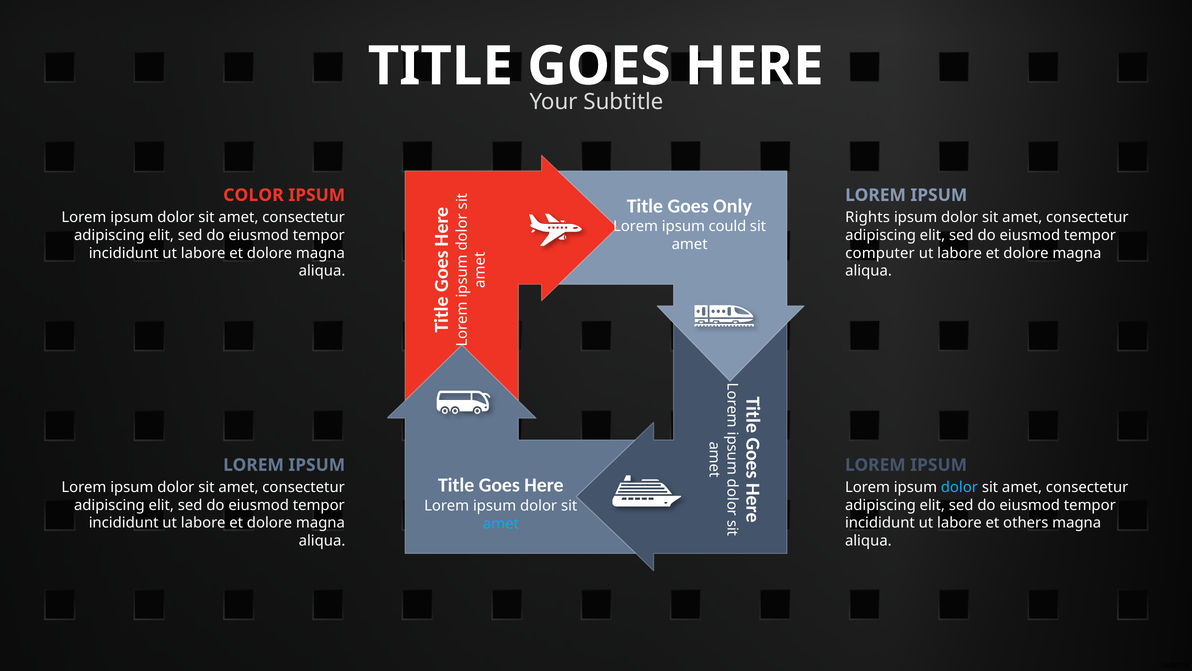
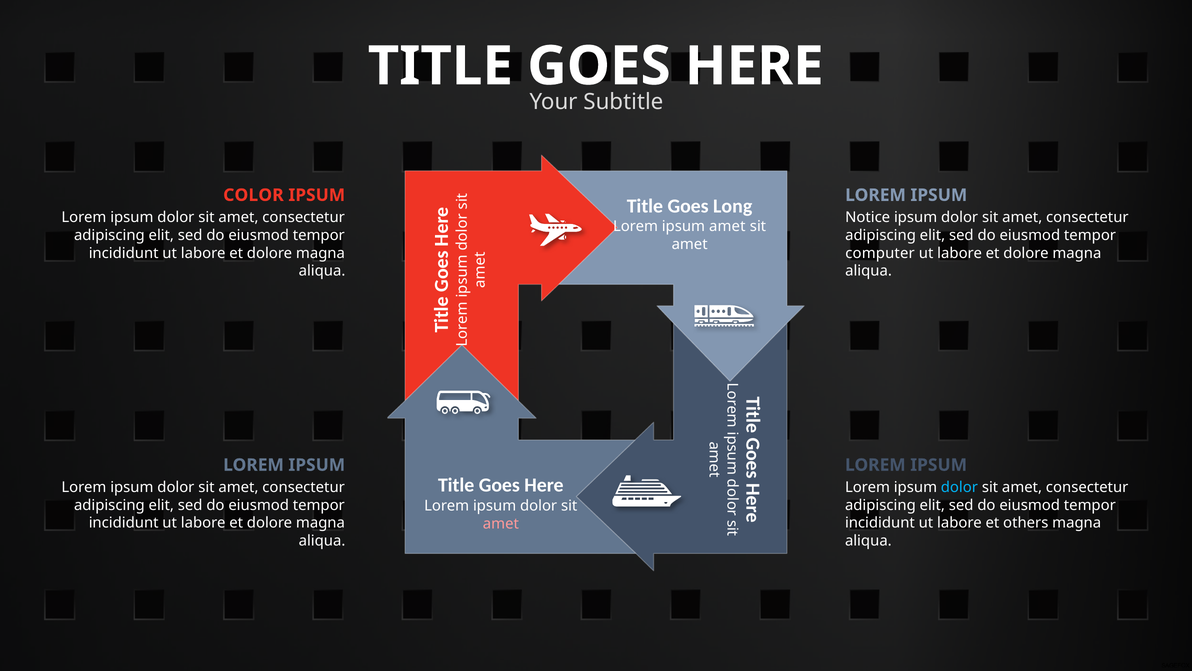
Only: Only -> Long (733, 206)
Rights: Rights -> Notice (868, 217)
ipsum could: could -> amet (727, 226)
amet colour: light blue -> pink (501, 523)
